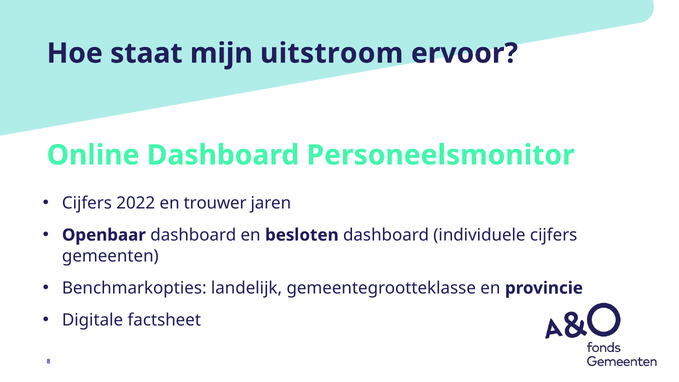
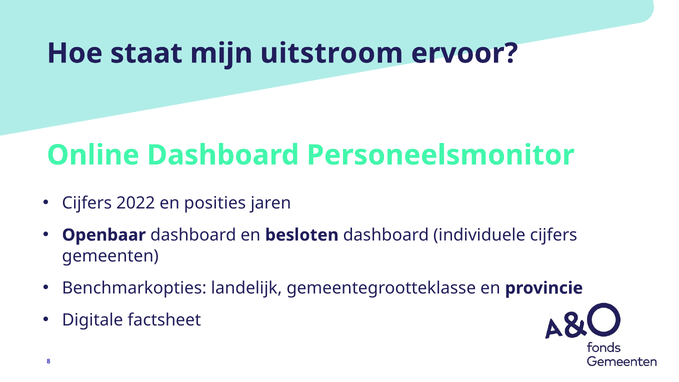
trouwer: trouwer -> posities (215, 203)
